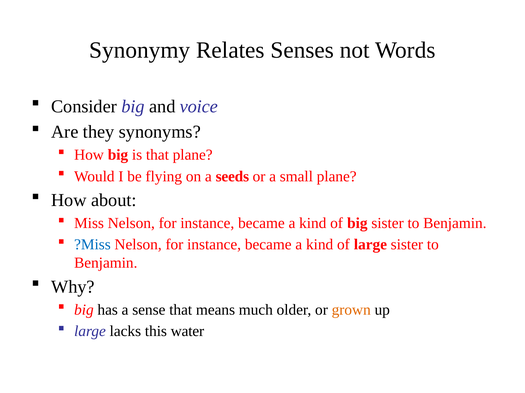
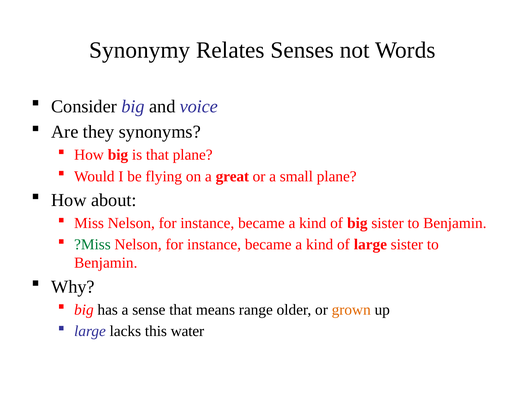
seeds: seeds -> great (232, 177)
?Miss colour: blue -> green (92, 245)
much: much -> range (256, 310)
